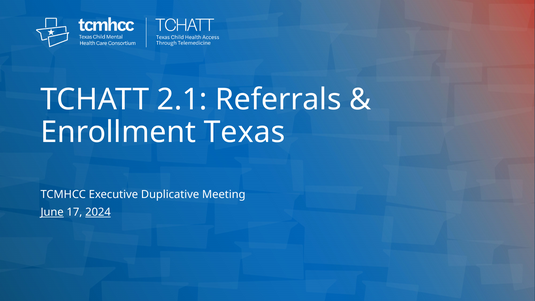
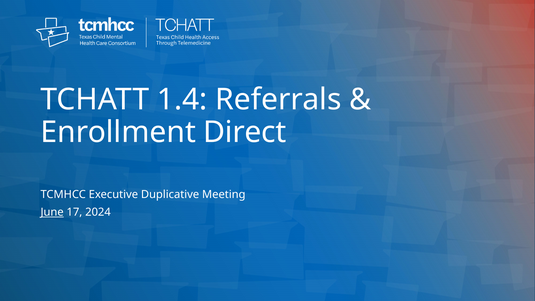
2.1: 2.1 -> 1.4 (182, 100)
Texas: Texas -> Direct (245, 132)
2024 underline: present -> none (98, 212)
